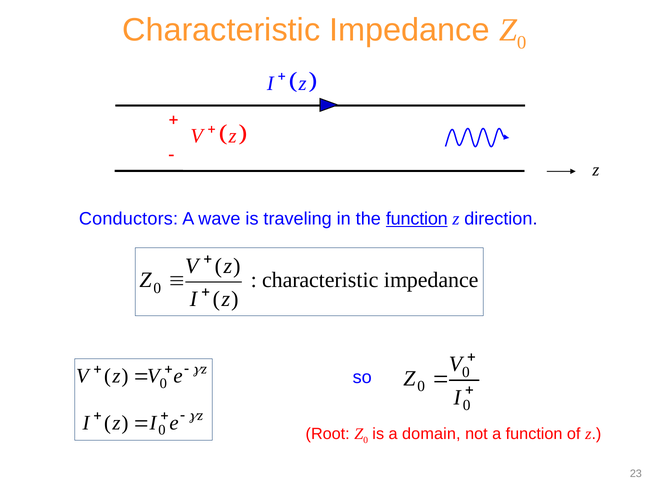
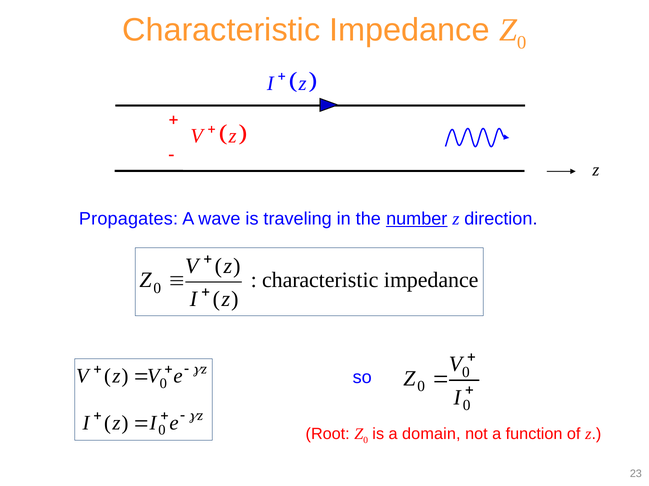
Conductors: Conductors -> Propagates (129, 219)
the function: function -> number (417, 219)
